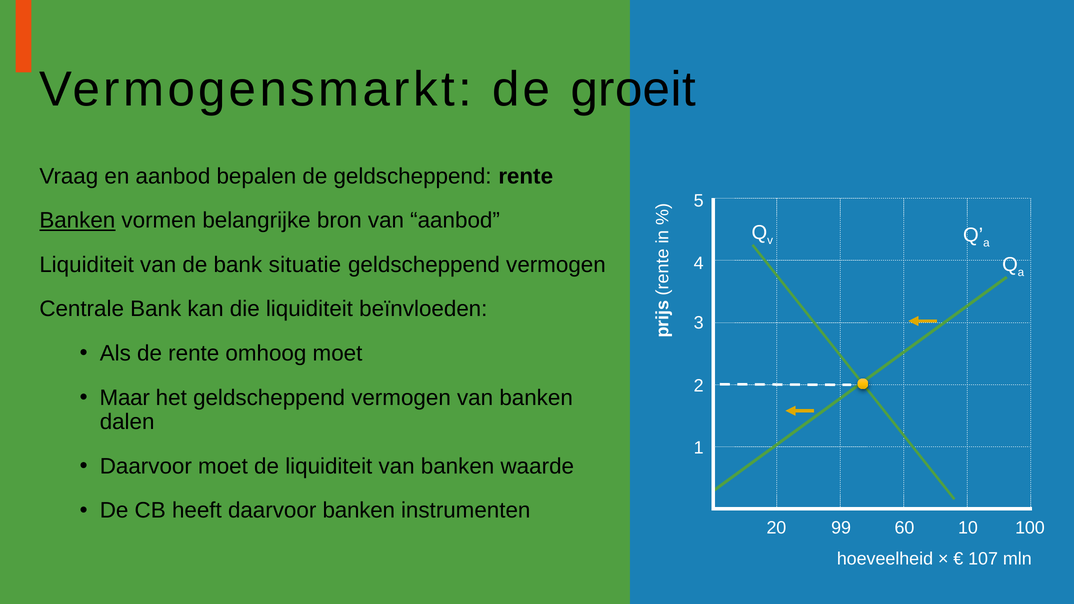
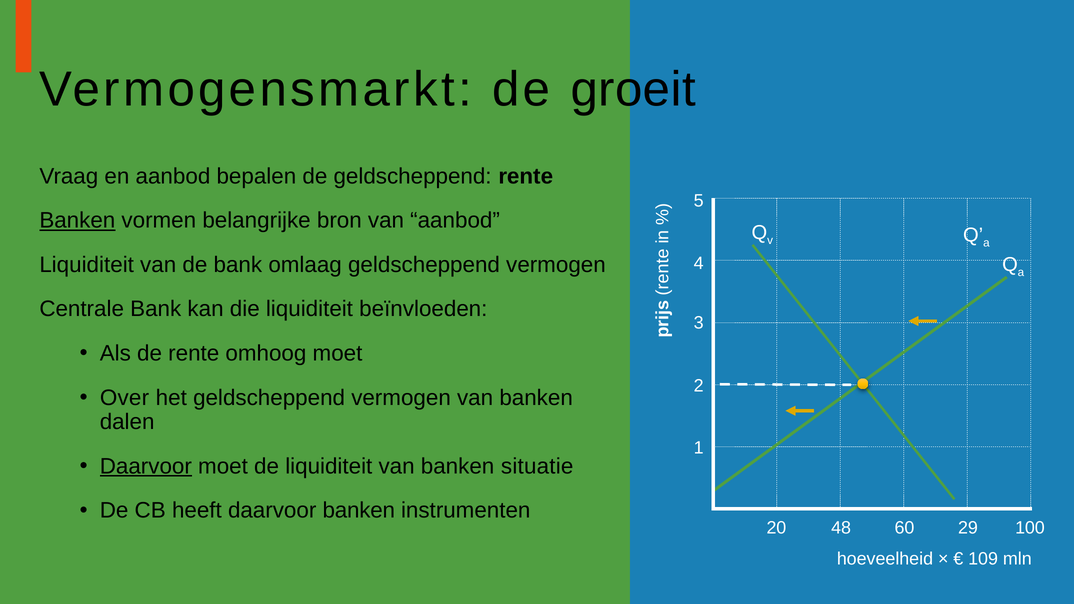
situatie: situatie -> omlaag (305, 265)
Maar: Maar -> Over (125, 398)
Daarvoor underline: none -> present (146, 466)
waarde: waarde -> situatie (537, 466)
99: 99 -> 48 (841, 528)
10: 10 -> 29 (968, 528)
107: 107 -> 109 (983, 559)
